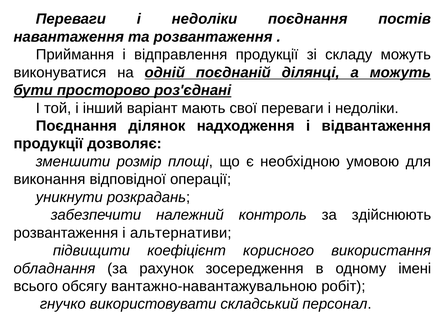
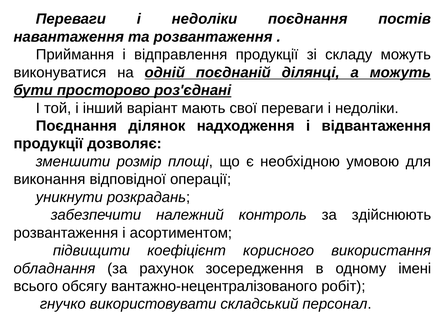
альтернативи: альтернативи -> асортиментом (181, 233)
вантажно-навантажувальною: вантажно-навантажувальною -> вантажно-нецентралізованого (214, 286)
